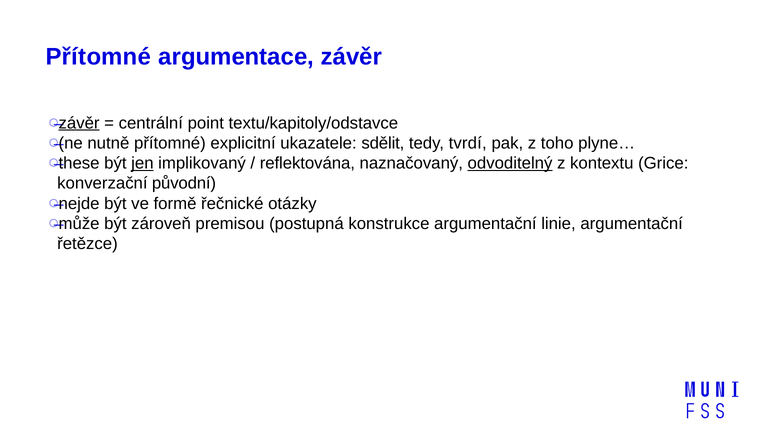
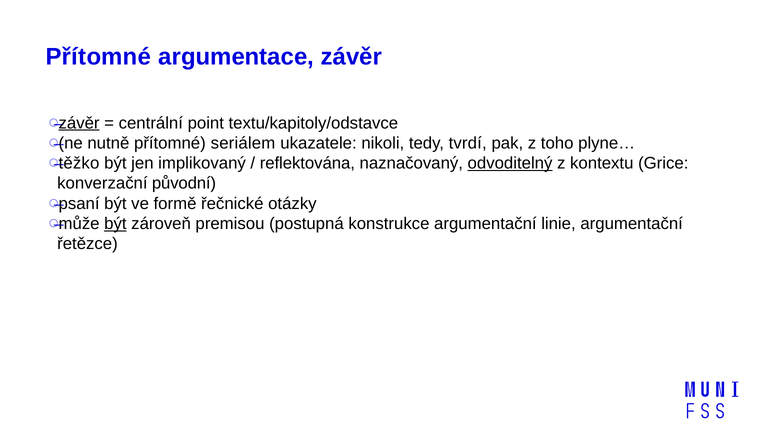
explicitní: explicitní -> seriálem (243, 143)
sdělit: sdělit -> nikoli (383, 143)
these: these -> těžko (79, 163)
jen underline: present -> none (142, 163)
nejde: nejde -> psaní (79, 203)
být underline: none -> present (115, 223)
